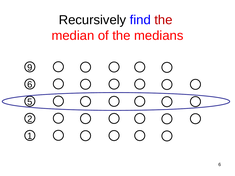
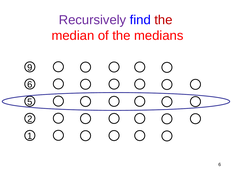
Recursively colour: black -> purple (92, 20)
